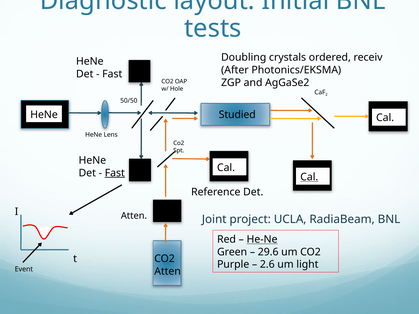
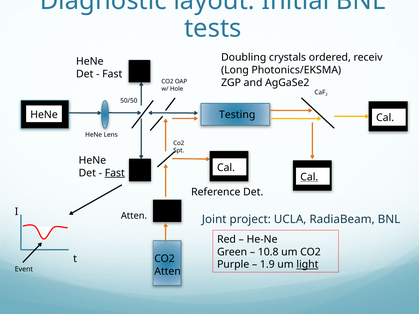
After: After -> Long (235, 70)
Studied: Studied -> Testing (237, 115)
He-Ne underline: present -> none (262, 240)
29.6: 29.6 -> 10.8 (268, 252)
2.6: 2.6 -> 1.9 (267, 265)
light underline: none -> present (307, 265)
